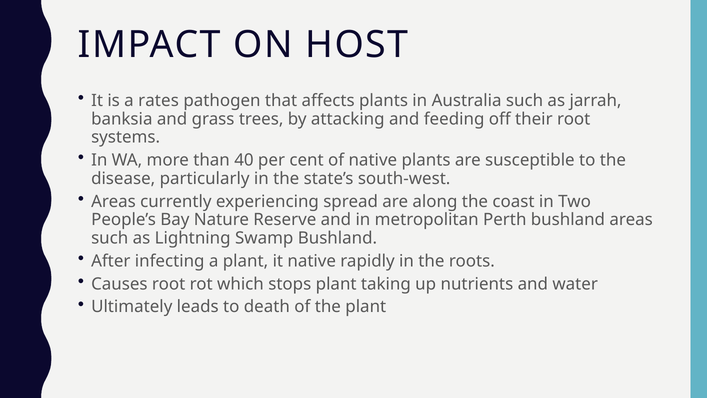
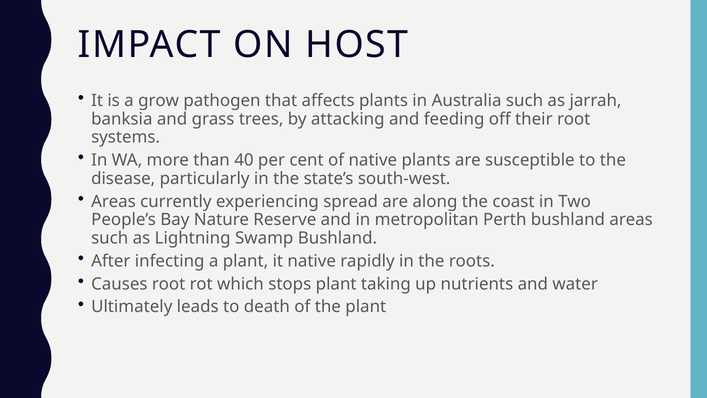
rates: rates -> grow (159, 101)
